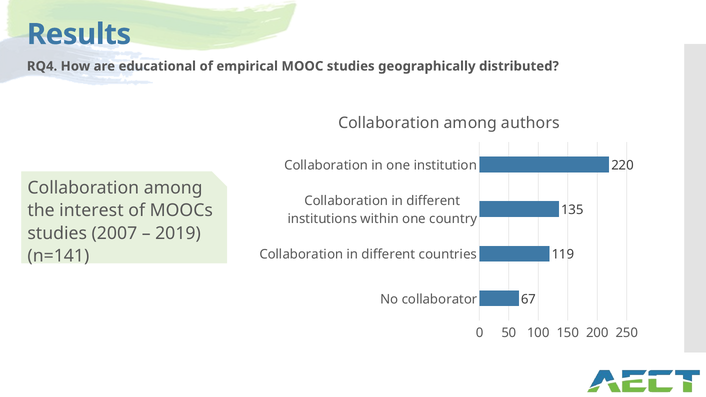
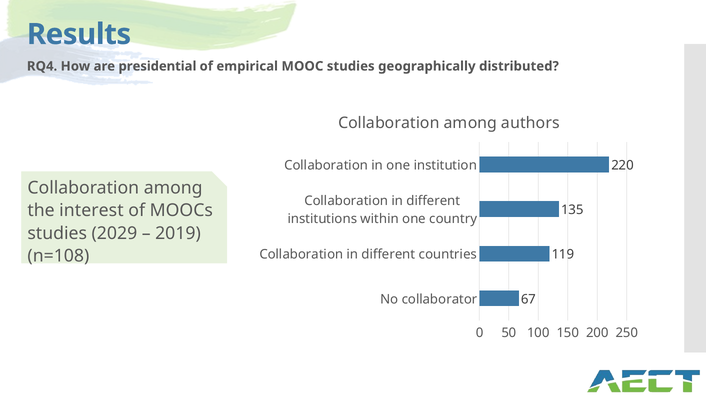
educational: educational -> presidential (157, 66)
2007: 2007 -> 2029 (114, 233)
n=141: n=141 -> n=108 (58, 256)
